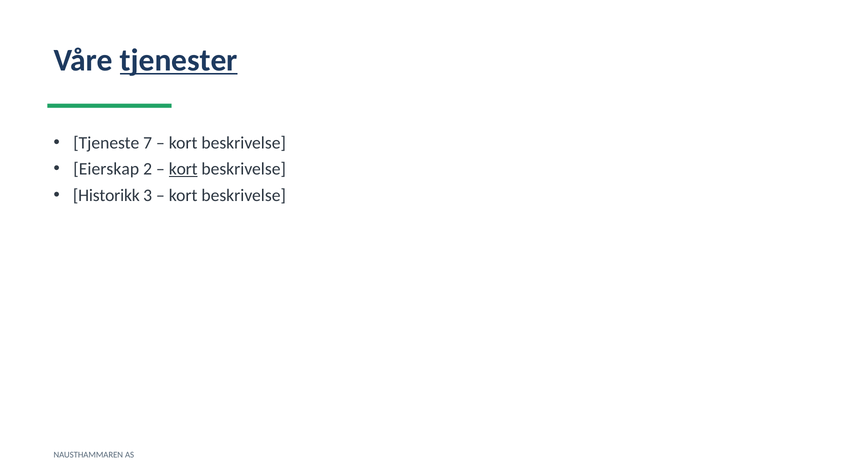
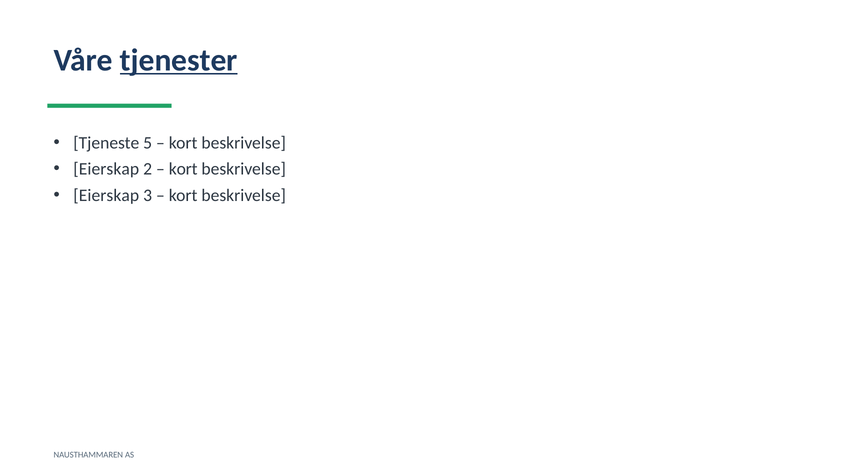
7: 7 -> 5 (148, 143)
kort underline: present -> none (183, 169)
Historikk: Historikk -> Eierskap (106, 195)
